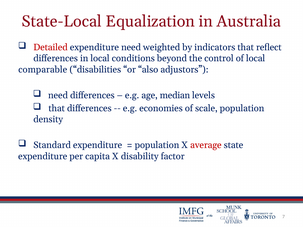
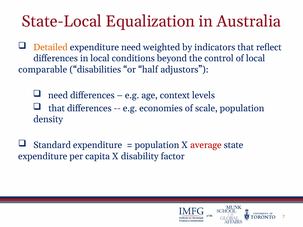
Detailed colour: red -> orange (51, 47)
also: also -> half (148, 70)
median: median -> context (175, 95)
